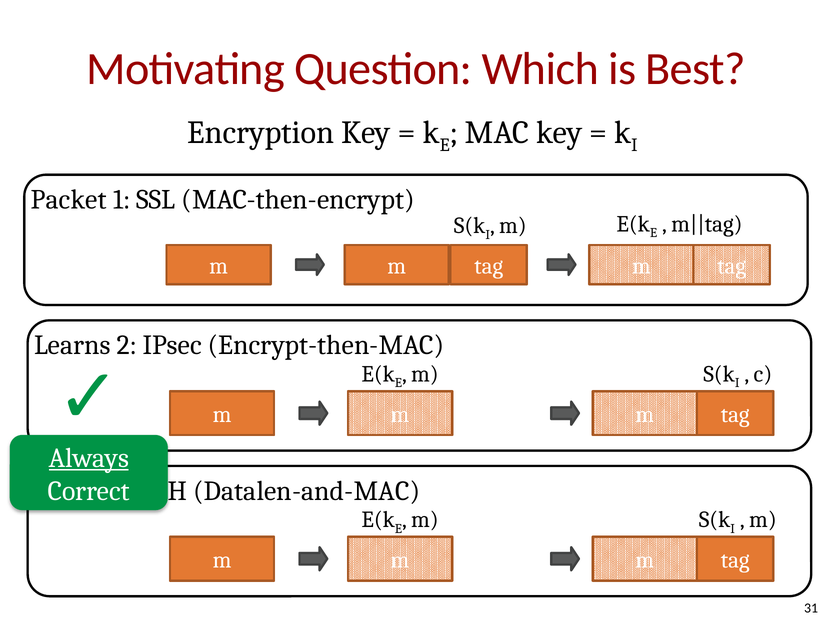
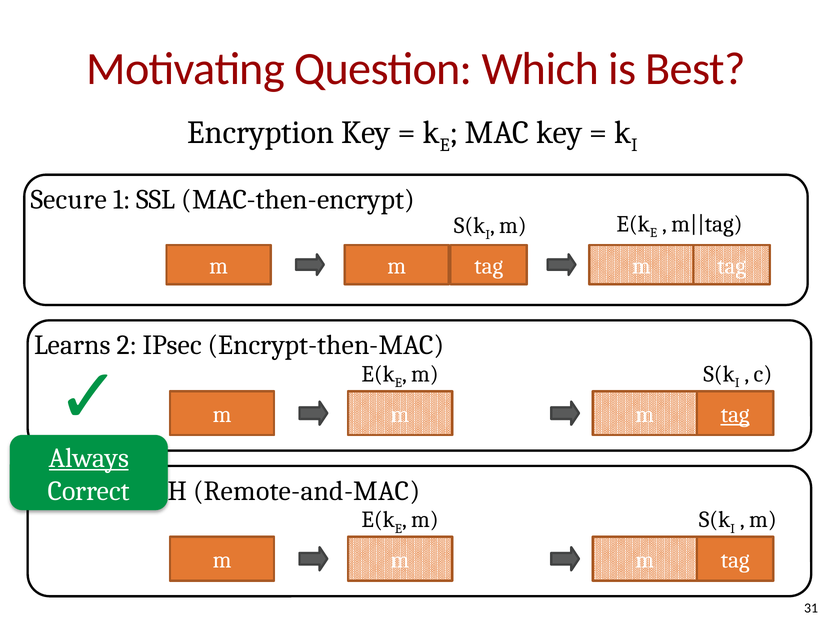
Packet: Packet -> Secure (69, 200)
tag underline: none -> present (735, 415)
Datalen-and-MAC: Datalen-and-MAC -> Remote-and-MAC (307, 491)
